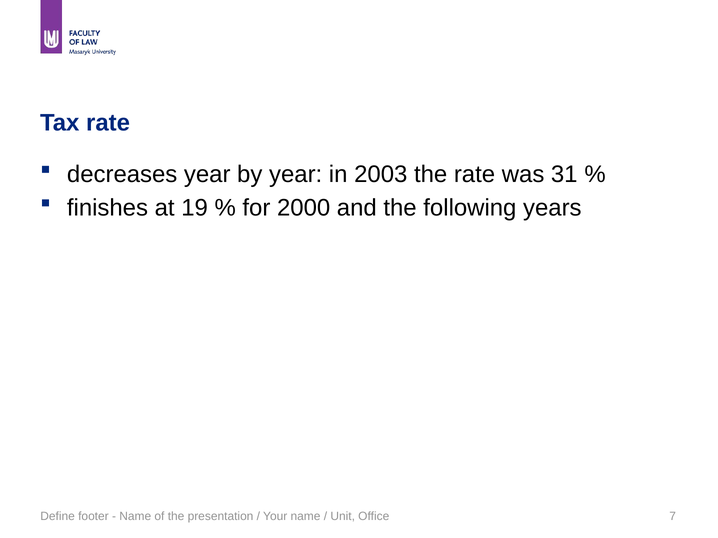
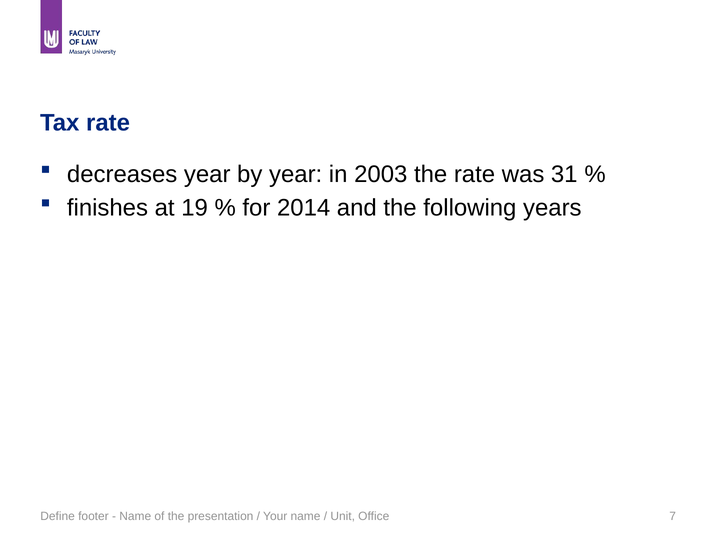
2000: 2000 -> 2014 (304, 208)
